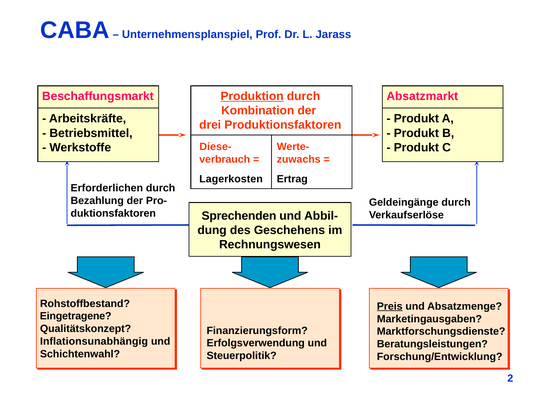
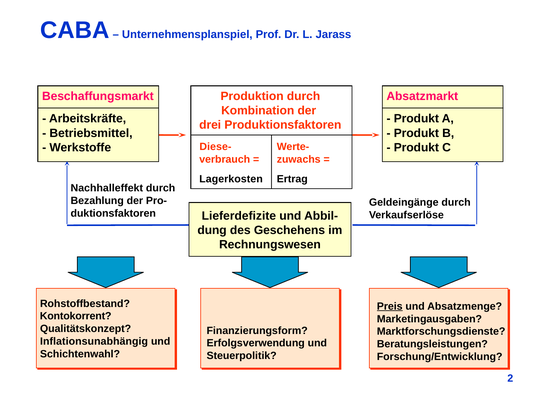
Produktion underline: present -> none (252, 96)
Erforderlichen: Erforderlichen -> Nachhalleffekt (107, 188)
Sprechenden: Sprechenden -> Lieferdefizite (239, 216)
Eingetragene: Eingetragene -> Kontokorrent (76, 316)
